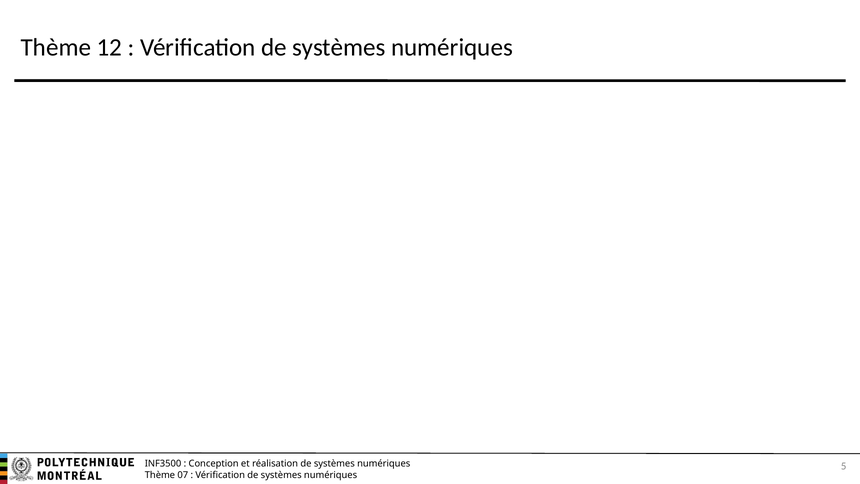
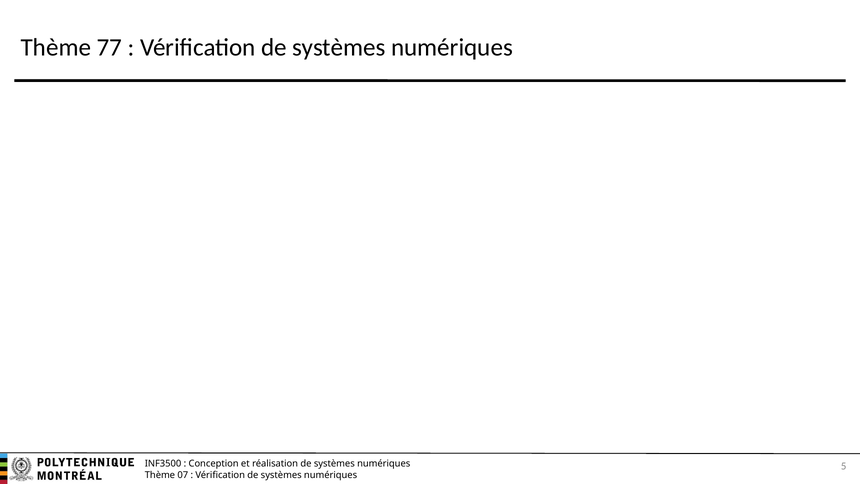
12: 12 -> 77 (109, 47)
